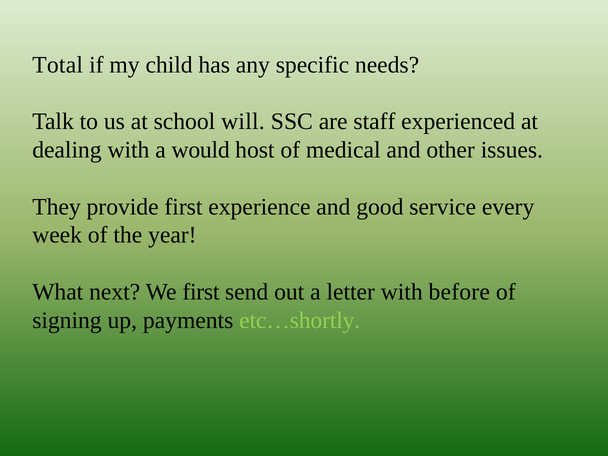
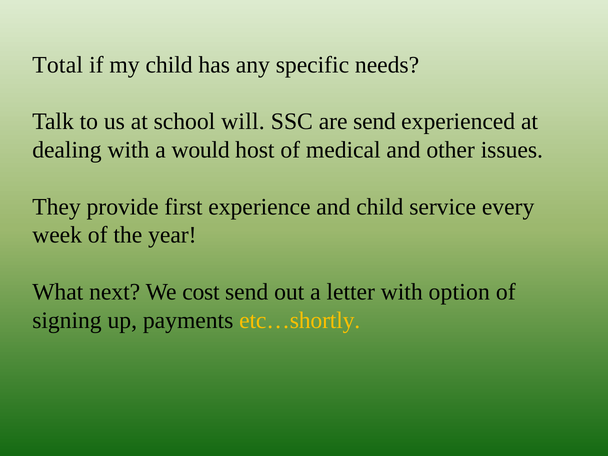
are staff: staff -> send (375, 122)
and good: good -> child (380, 207)
We first: first -> cost (201, 292)
before: before -> option (459, 292)
etc…shortly colour: light green -> yellow (300, 320)
